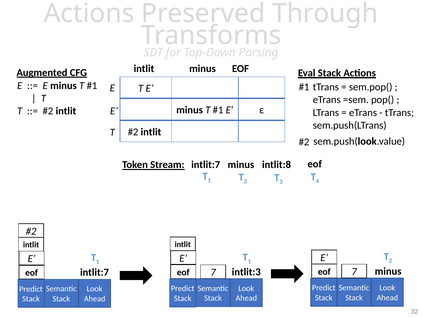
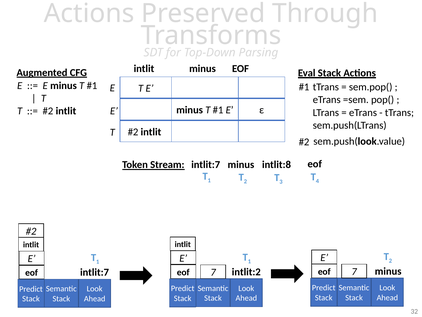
intlit:3: intlit:3 -> intlit:2 (246, 271)
